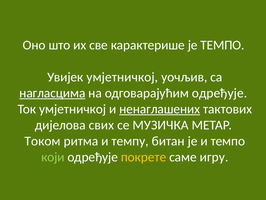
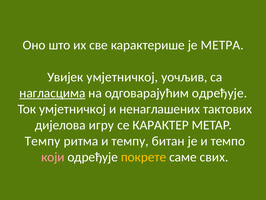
је ТЕМПО: ТЕМПО -> МЕТРА (222, 45)
ненаглашених underline: present -> none (160, 109)
свих: свих -> игру (101, 125)
МУЗИЧКА: МУЗИЧКА -> КАРАКТЕР (161, 125)
Током: Током -> Темпу (43, 141)
који colour: light green -> pink (53, 157)
игру: игру -> свих (214, 157)
